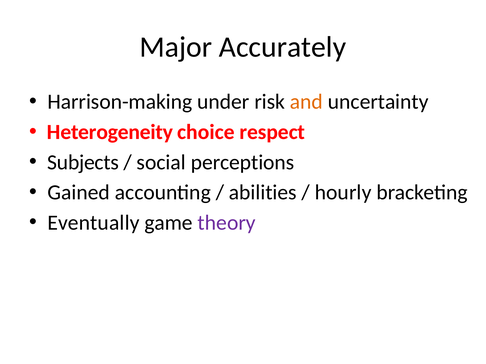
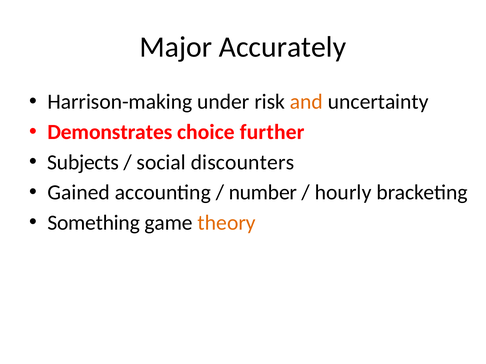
Heterogeneity: Heterogeneity -> Demonstrates (110, 132)
respect: respect -> further (272, 132)
perceptions: perceptions -> discounters (242, 162)
abilities: abilities -> number (263, 193)
Eventually: Eventually -> Something (94, 223)
theory colour: purple -> orange (227, 223)
